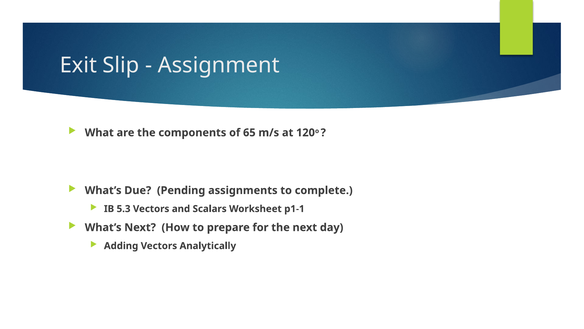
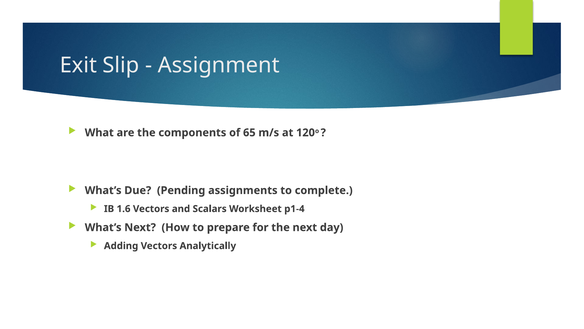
5.3: 5.3 -> 1.6 (124, 209)
p1-1: p1-1 -> p1-4 (294, 209)
